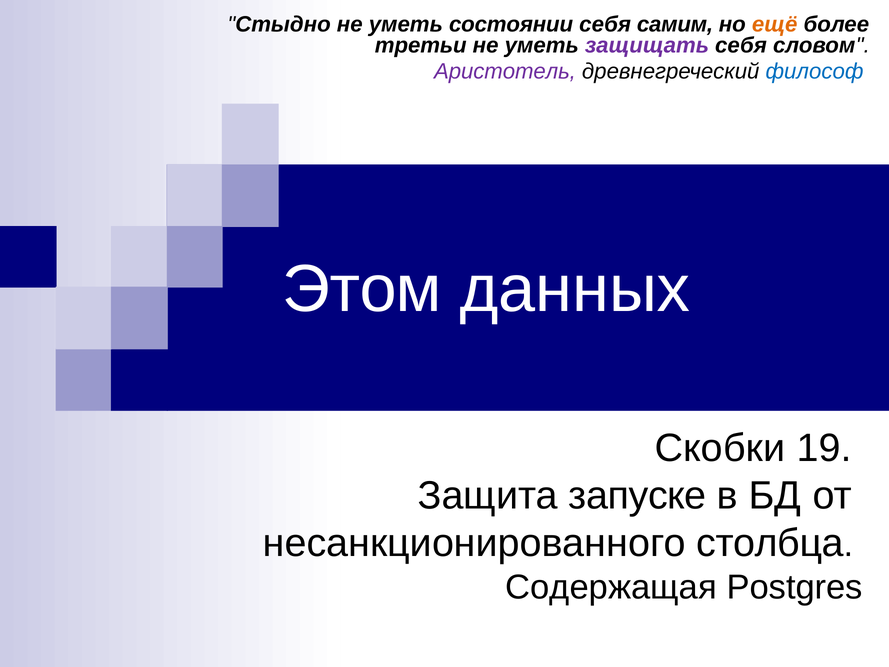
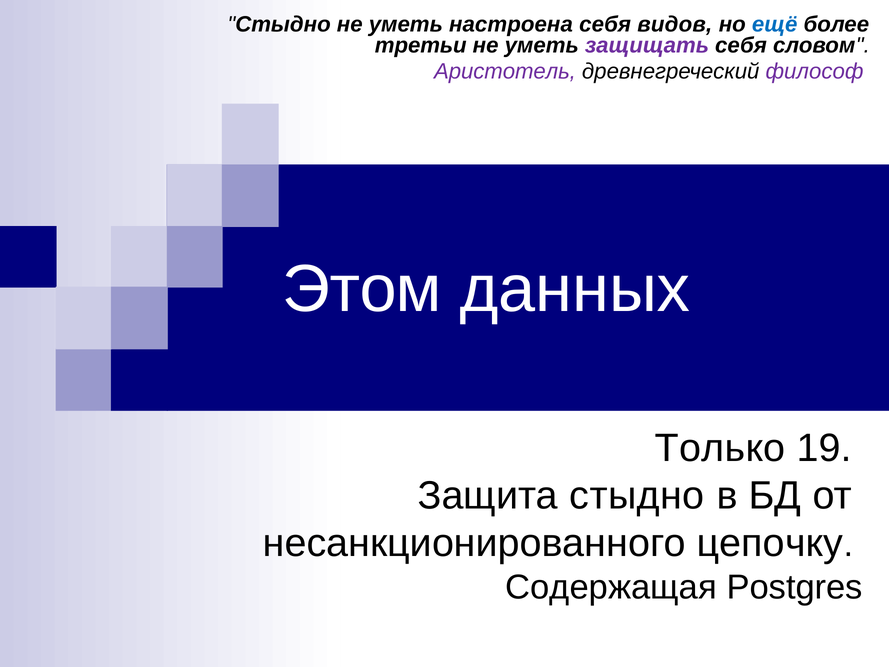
состоянии: состоянии -> настроена (511, 24)
самим: самим -> видов (675, 24)
ещё colour: orange -> blue (775, 24)
философ colour: blue -> purple (814, 71)
Скобки: Скобки -> Только (720, 448)
Защита запуске: запуске -> стыдно (637, 496)
столбца: столбца -> цепочку (770, 543)
